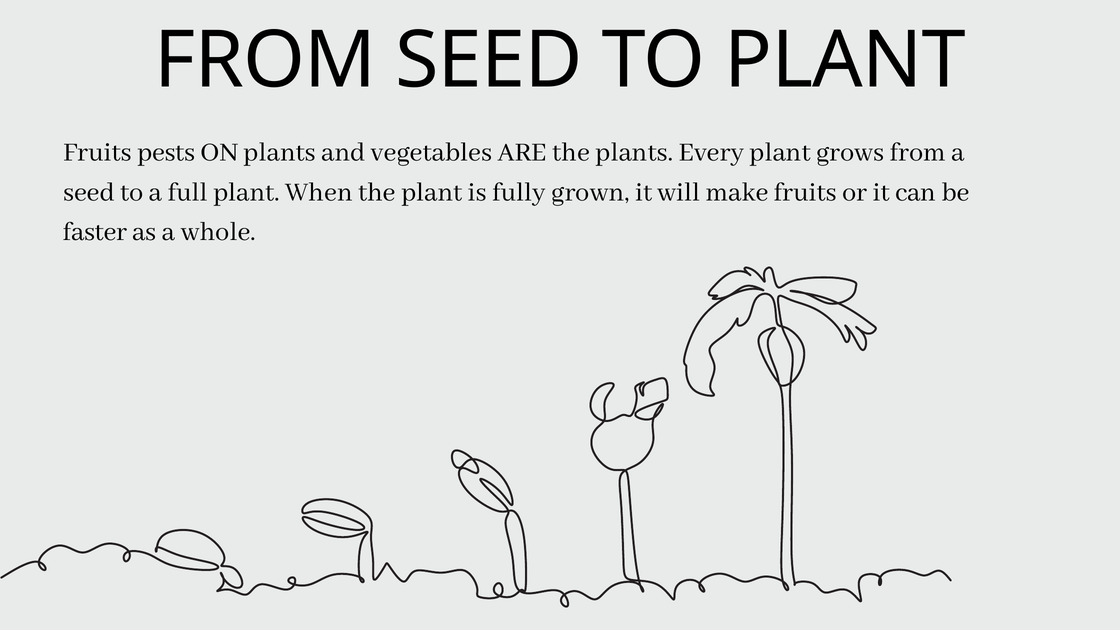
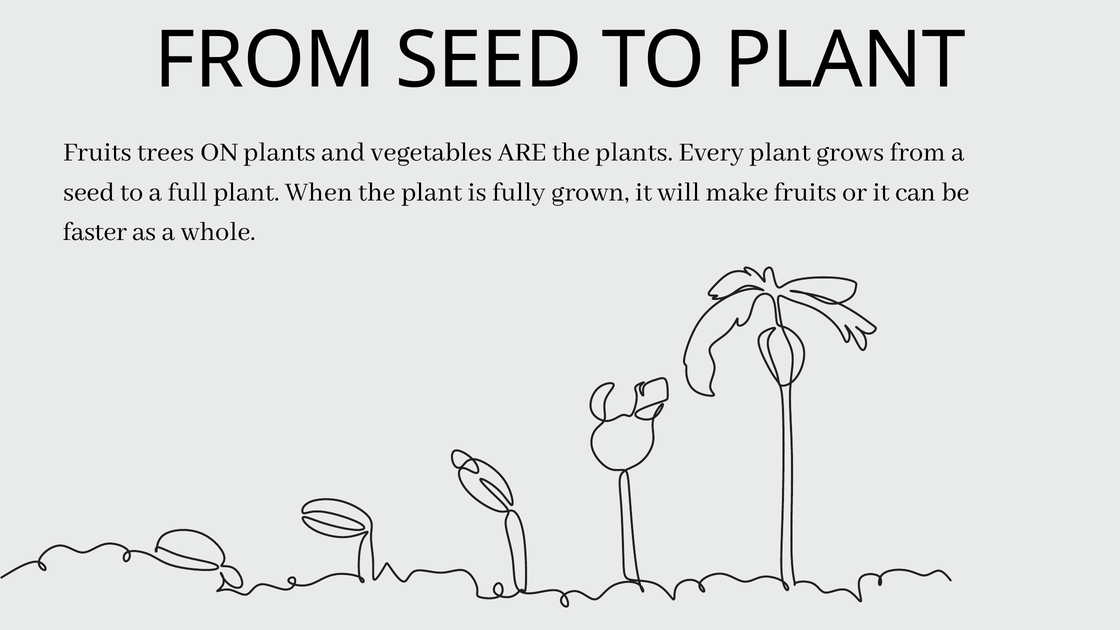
pests: pests -> trees (166, 151)
